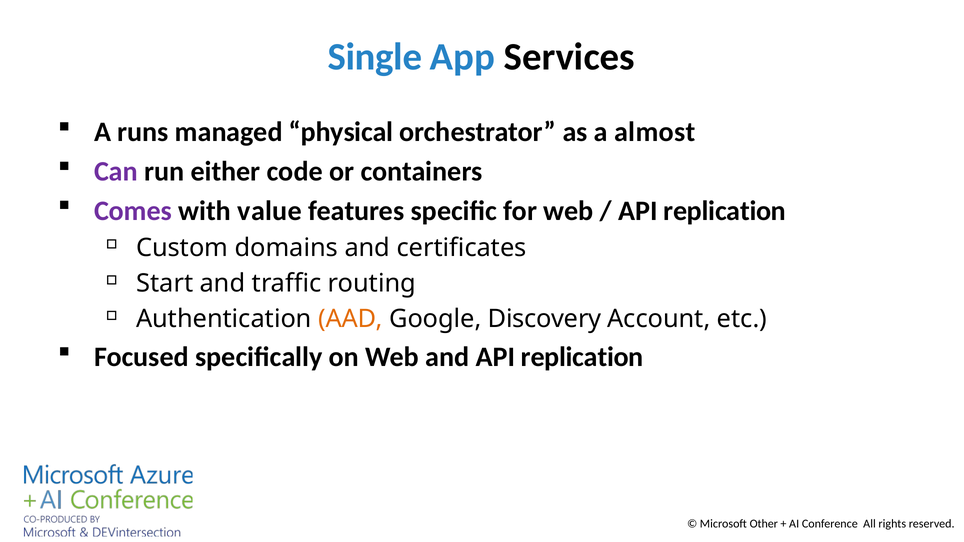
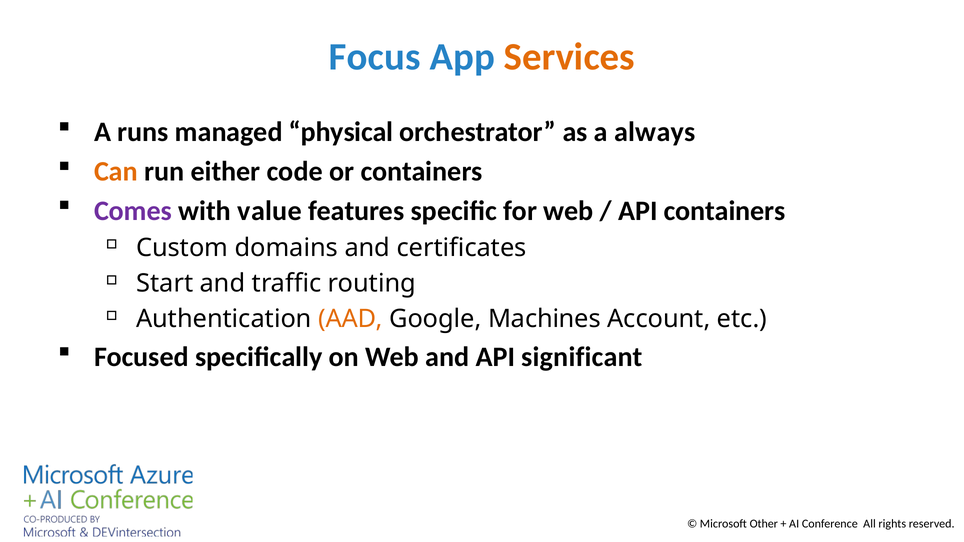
Single: Single -> Focus (375, 57)
Services colour: black -> orange (569, 57)
almost: almost -> always (655, 132)
Can colour: purple -> orange (116, 171)
replication: replication -> containers (725, 211)
Discovery: Discovery -> Machines (544, 319)
and API replication: replication -> significant (582, 357)
